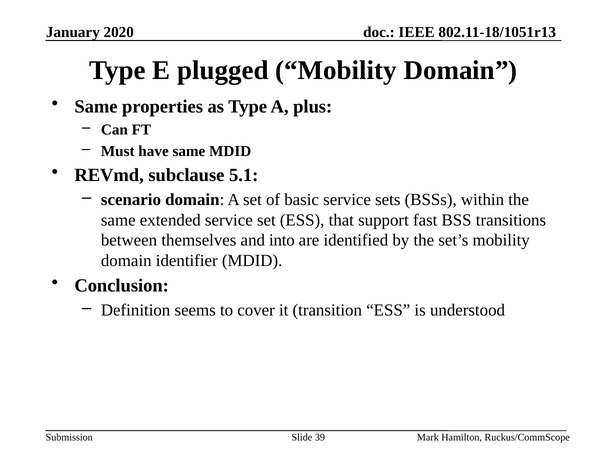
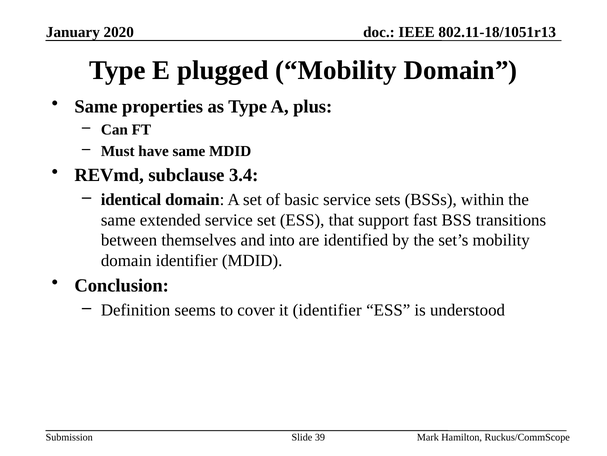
5.1: 5.1 -> 3.4 (244, 175)
scenario: scenario -> identical (131, 199)
it transition: transition -> identifier (327, 310)
